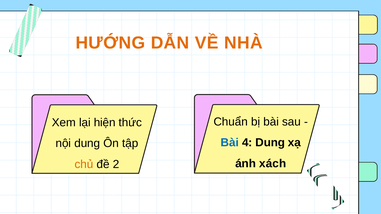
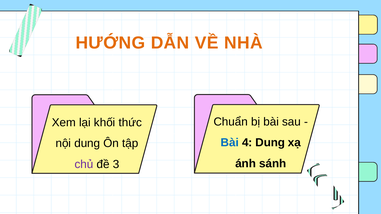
hiện: hiện -> khối (105, 123)
xách: xách -> sánh (273, 164)
chủ colour: orange -> purple (84, 165)
2: 2 -> 3 (116, 165)
